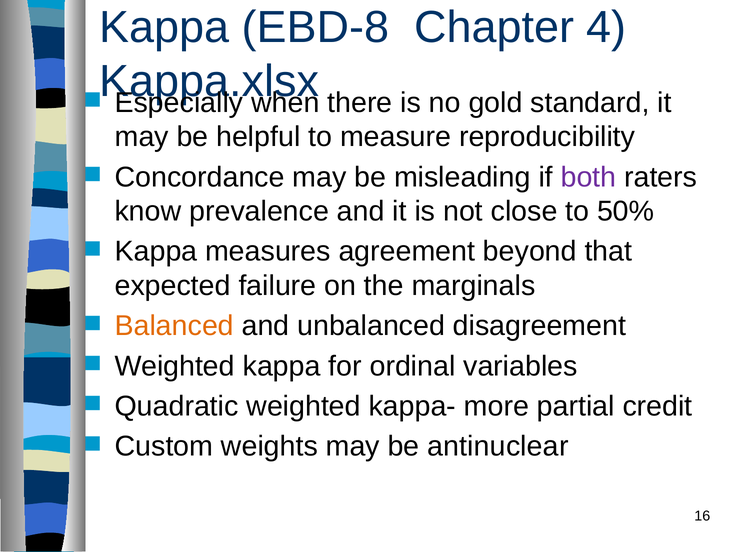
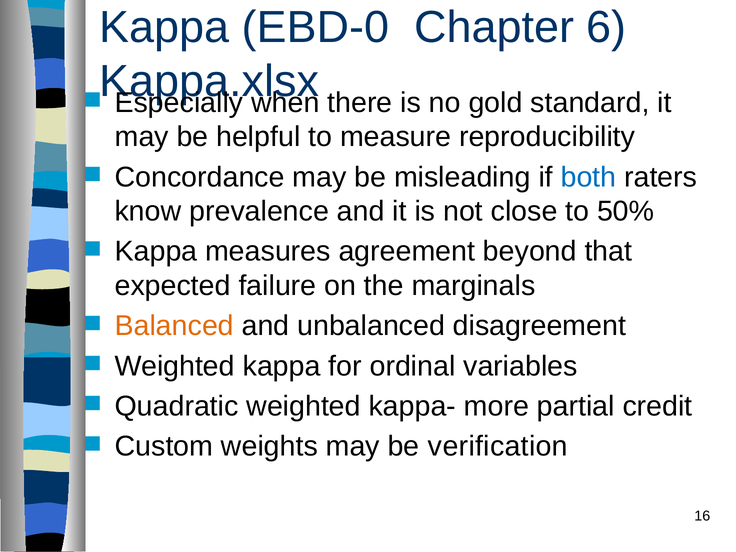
EBD-8: EBD-8 -> EBD-0 (316, 27)
4: 4 -> 6 (606, 27)
both colour: purple -> blue (589, 177)
antinuclear: antinuclear -> verification (498, 446)
